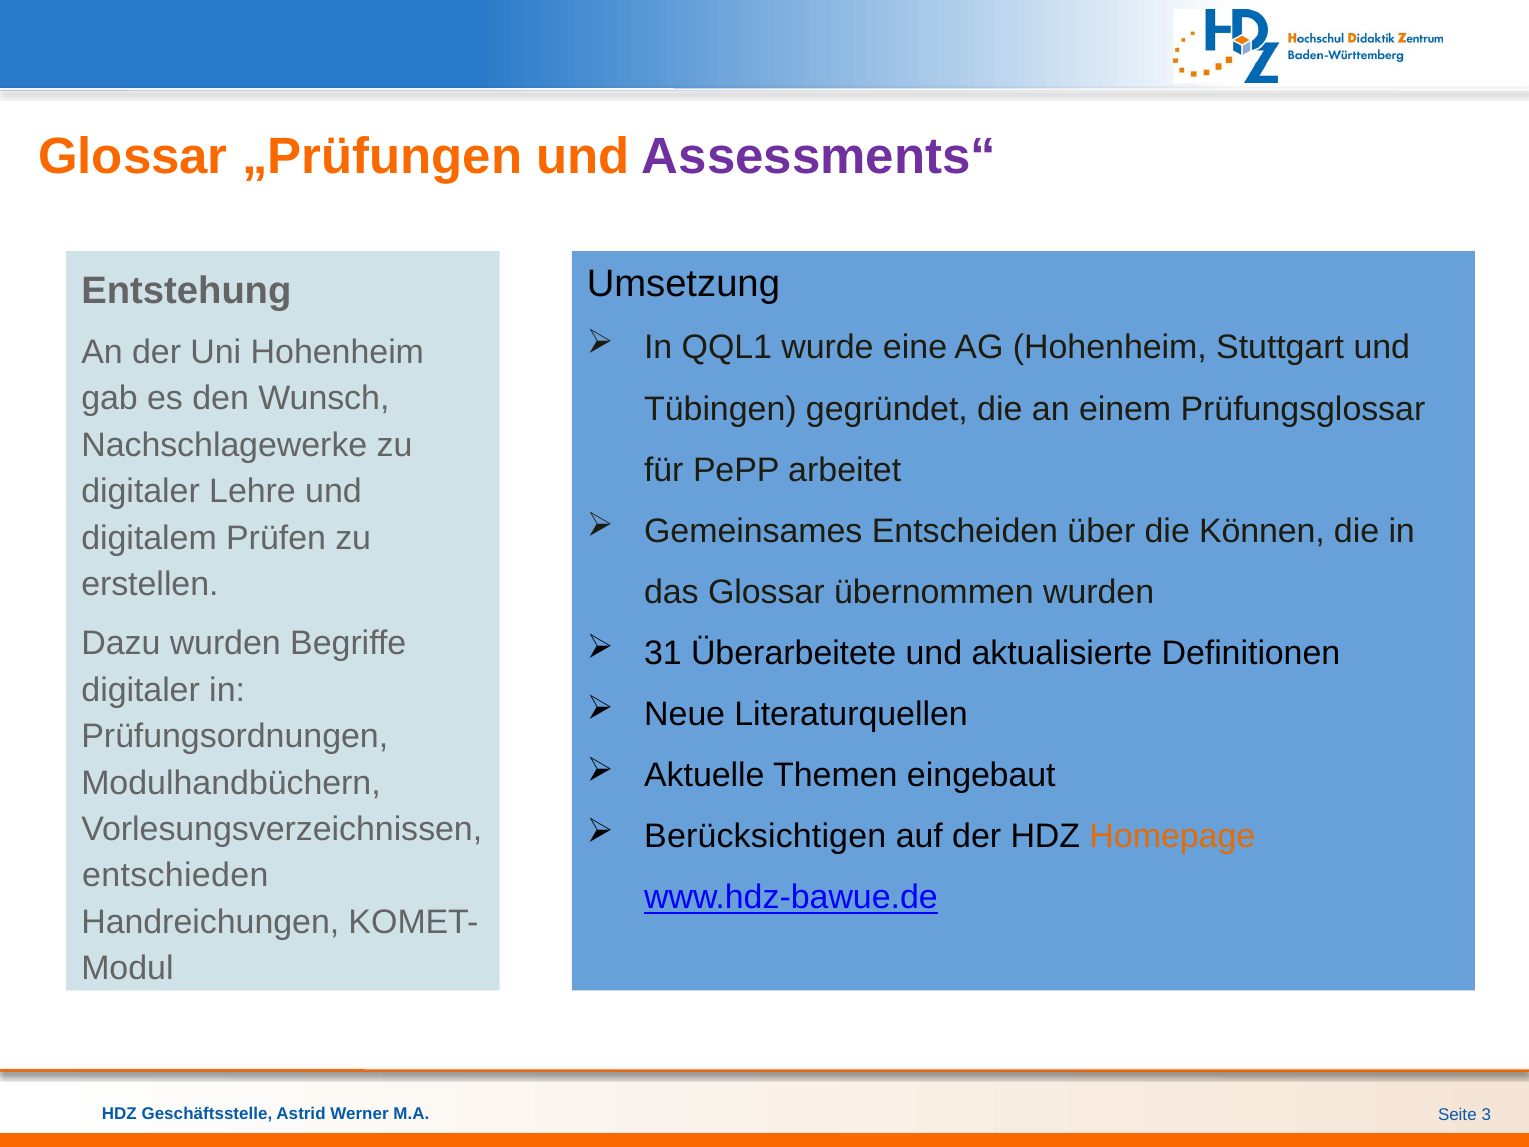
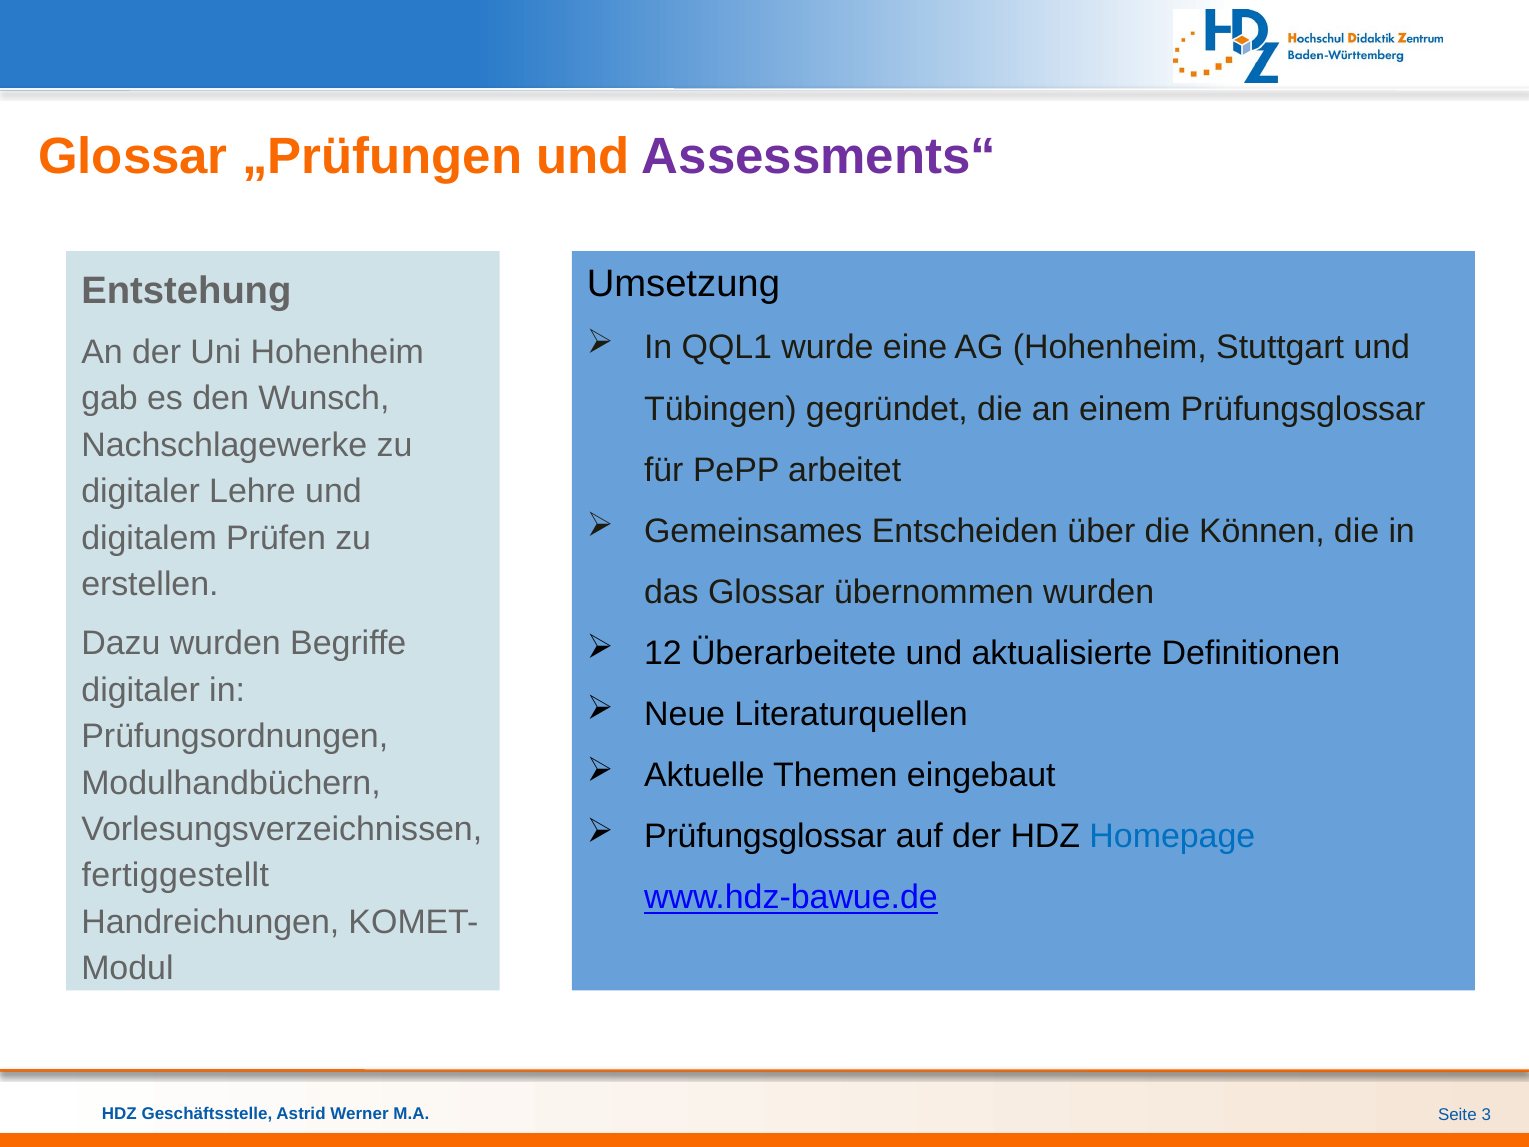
31: 31 -> 12 (663, 653)
Berücksichtigen: Berücksichtigen -> Prüfungsglossar (765, 836)
Homepage colour: orange -> blue (1172, 836)
entschieden: entschieden -> fertiggestellt (175, 875)
